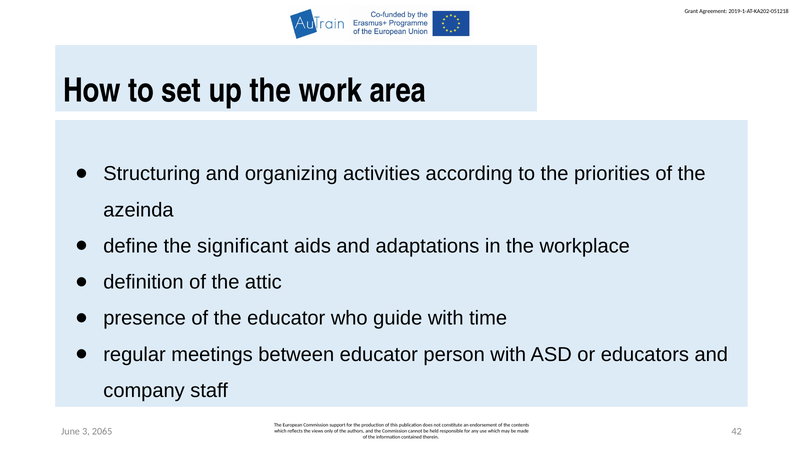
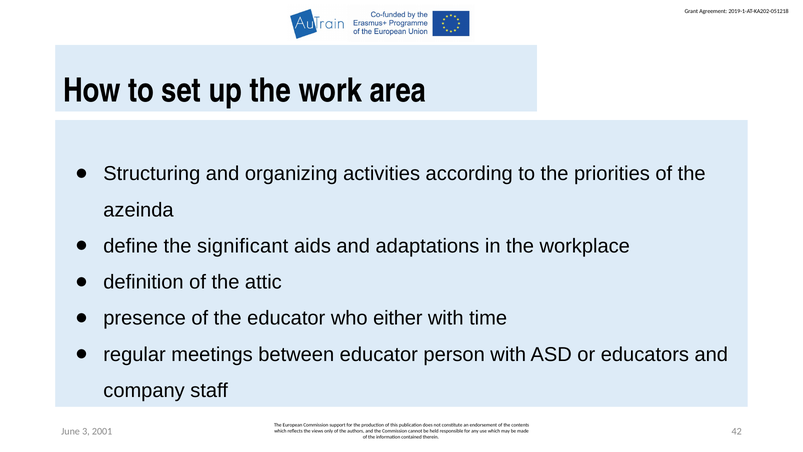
guide: guide -> either (398, 318)
2065: 2065 -> 2001 (102, 431)
